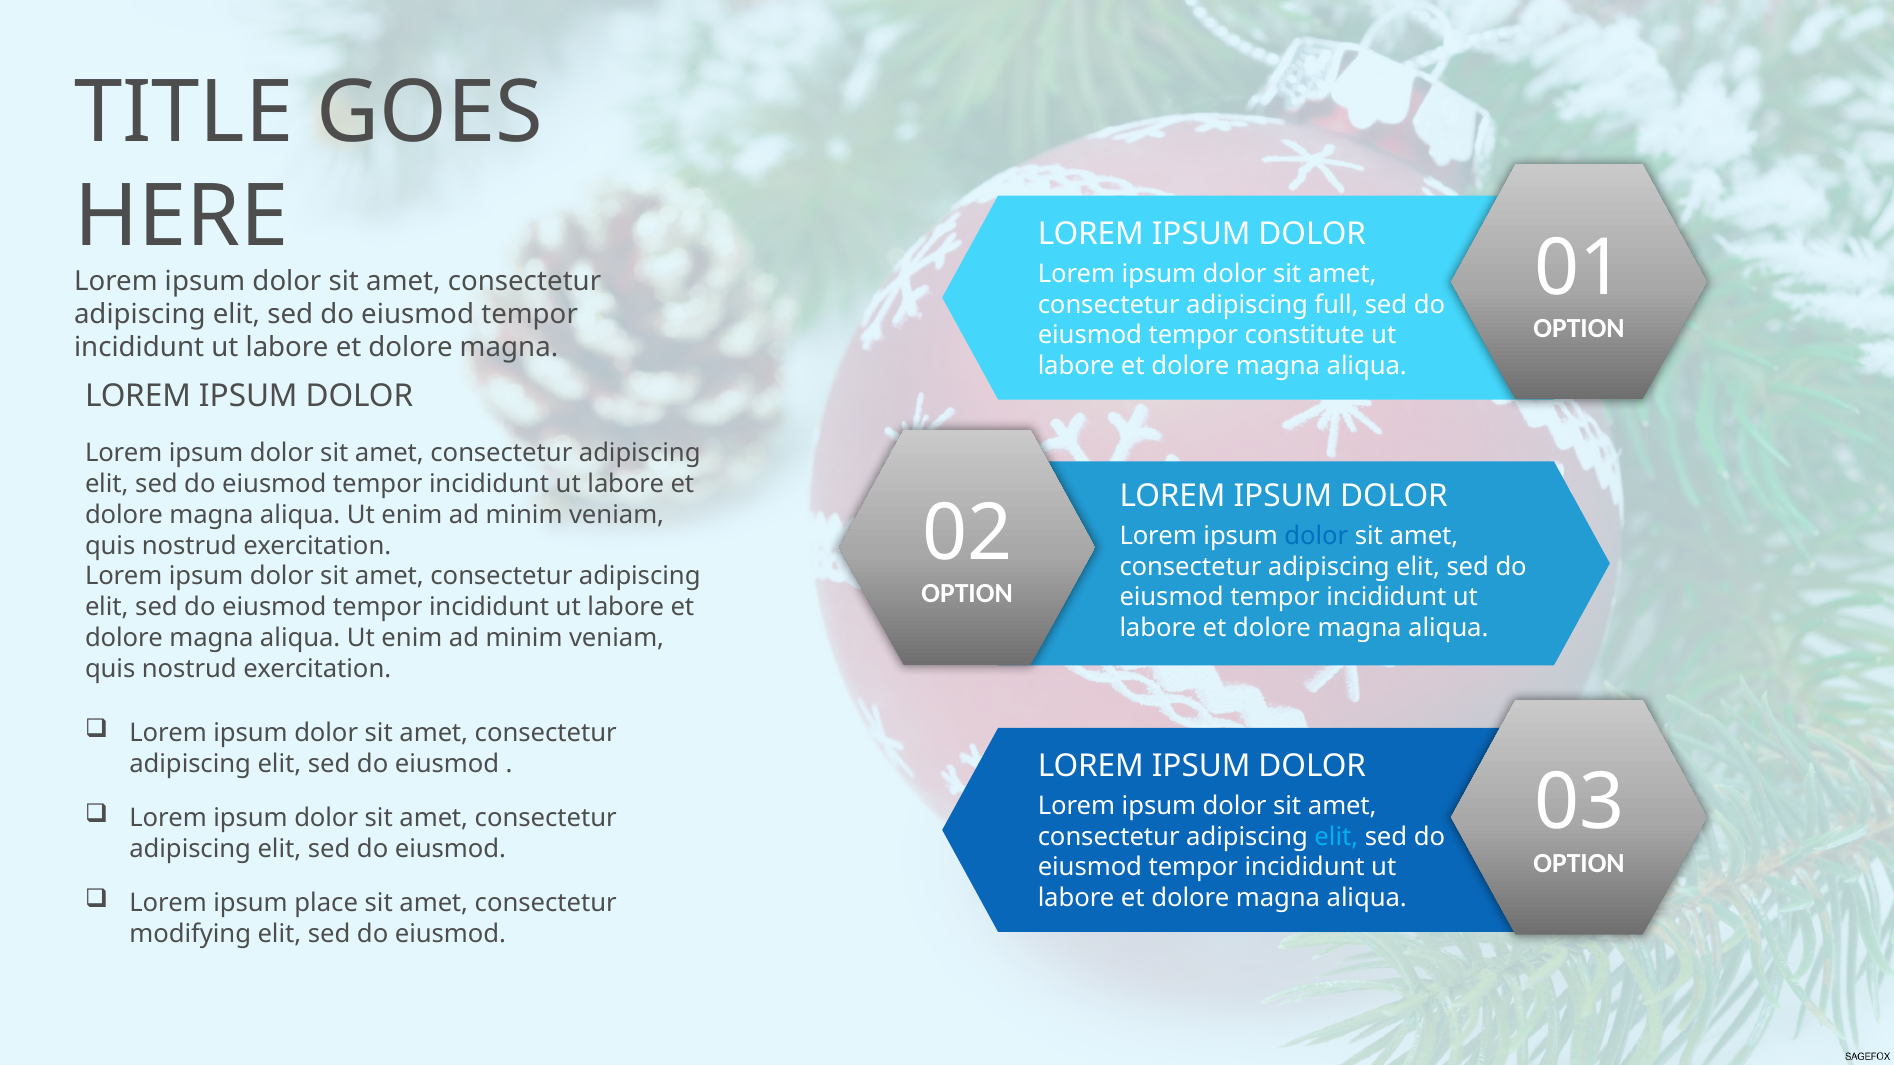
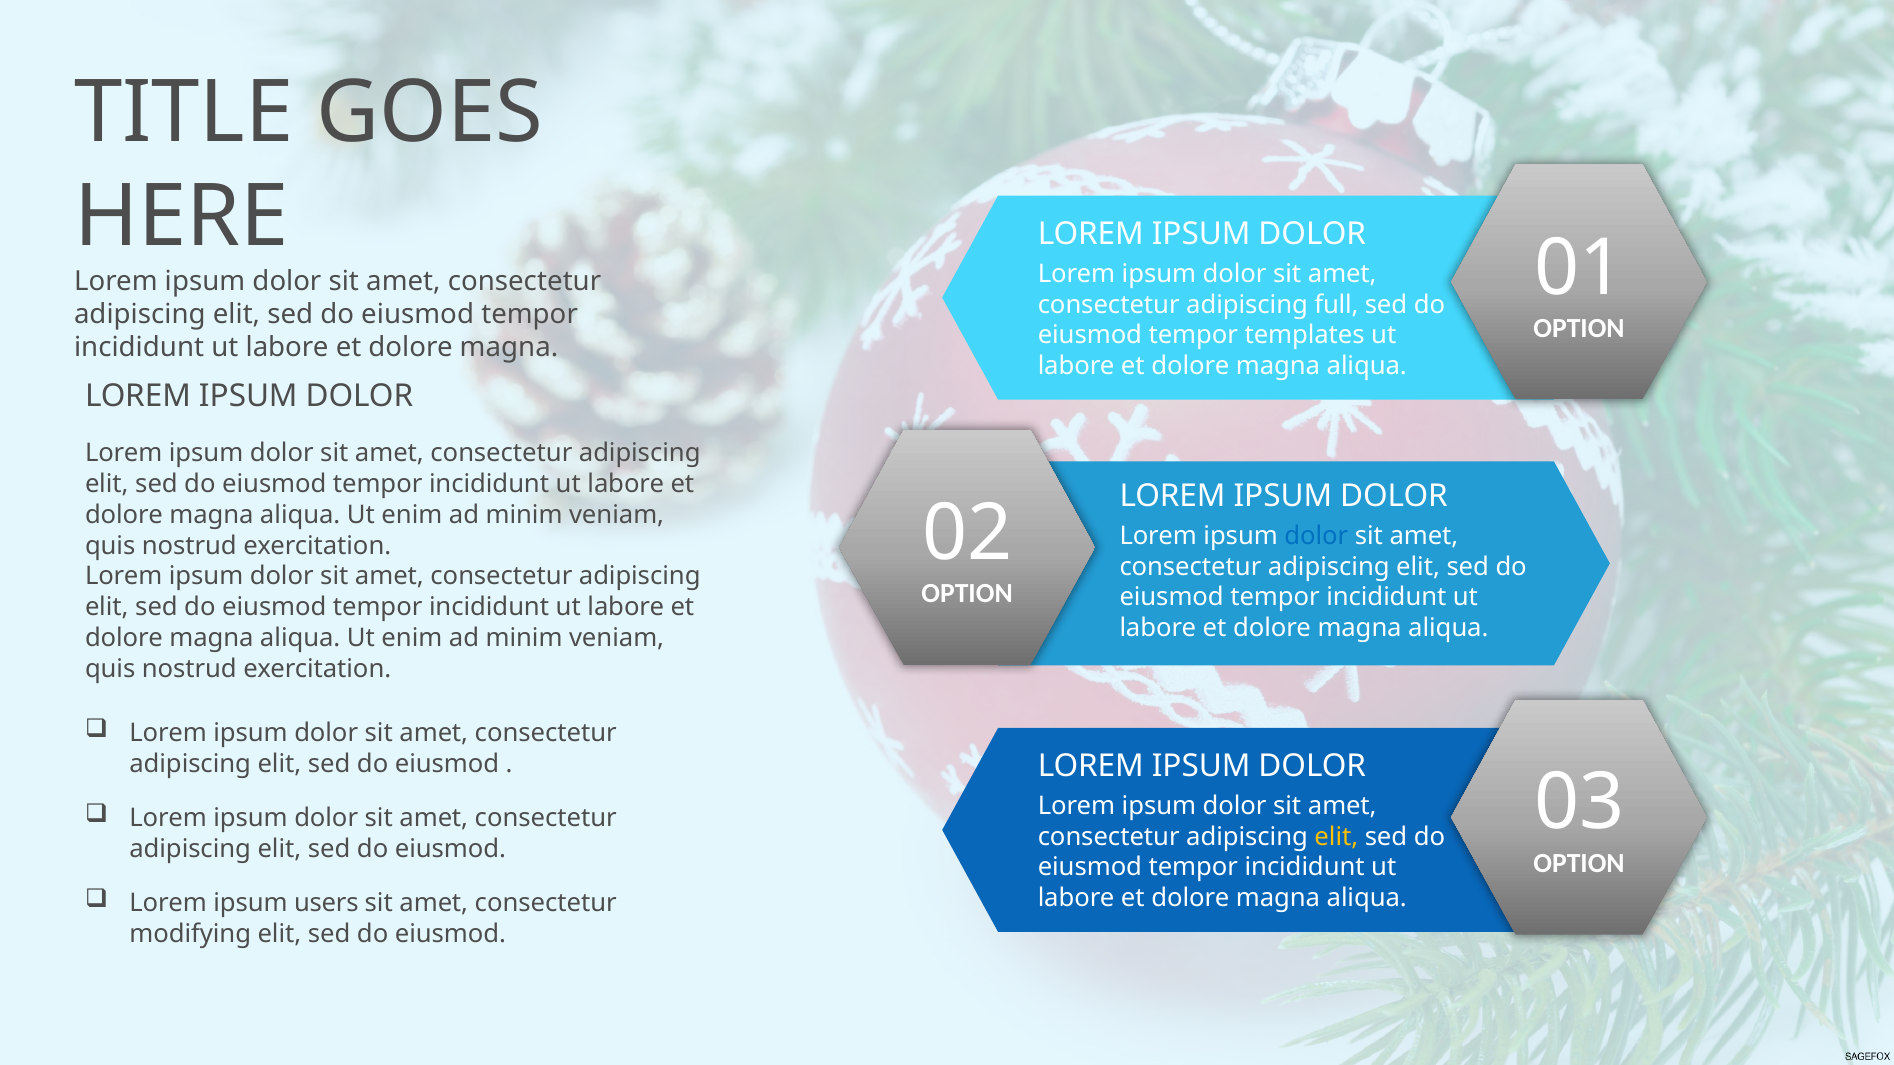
constitute: constitute -> templates (1305, 336)
elit colour: light blue -> yellow (1336, 837)
place: place -> users (326, 904)
